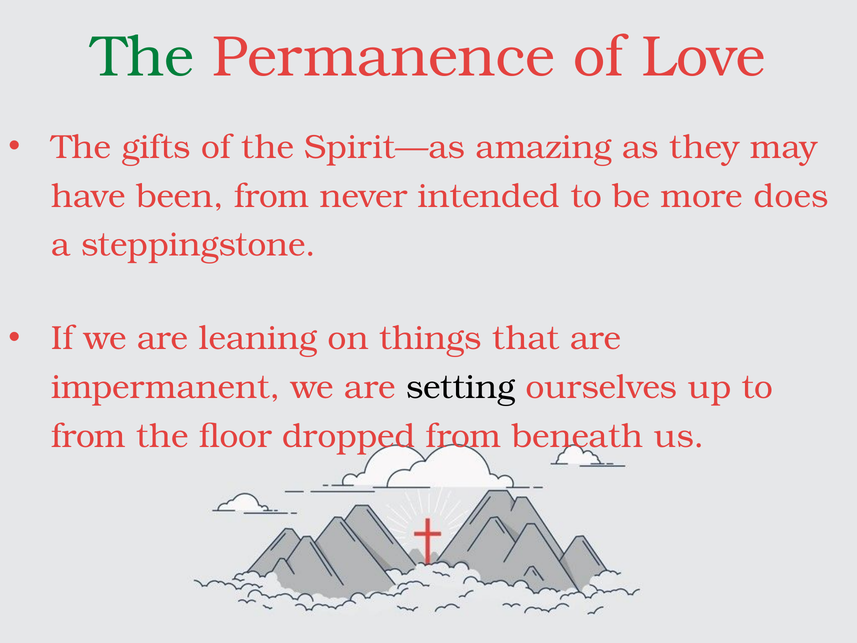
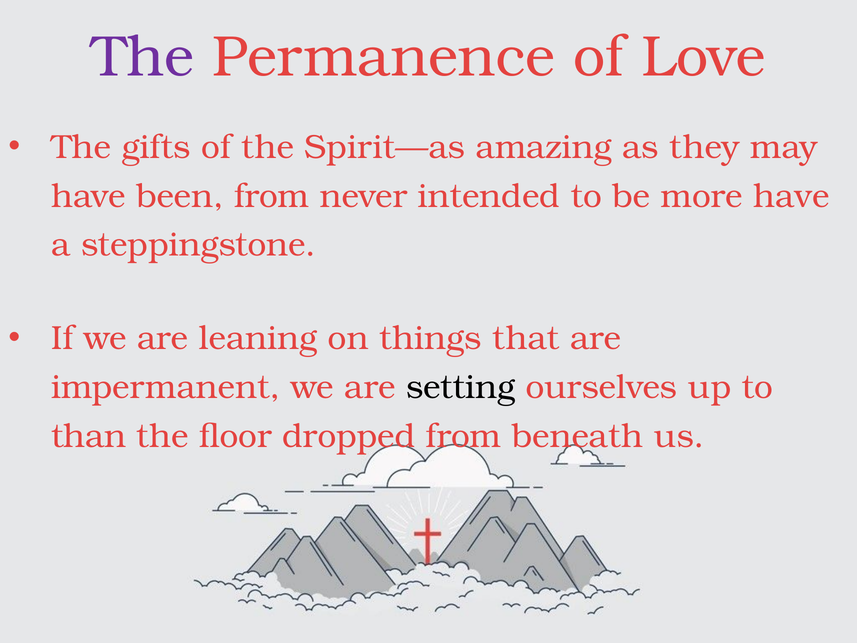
The colour: green -> purple (143, 57)
more does: does -> have (791, 196)
from: from -> than (89, 436)
